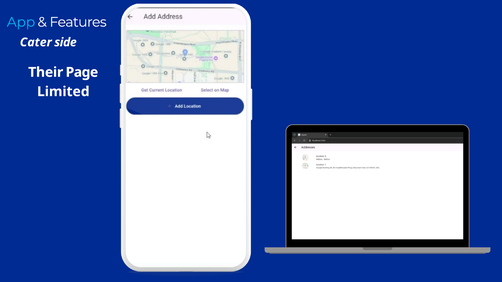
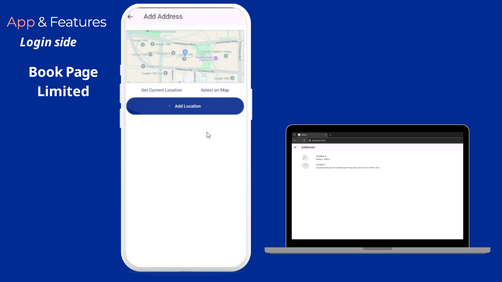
App colour: light blue -> pink (21, 22)
Cater: Cater -> Login (36, 42)
Their: Their -> Book (46, 72)
